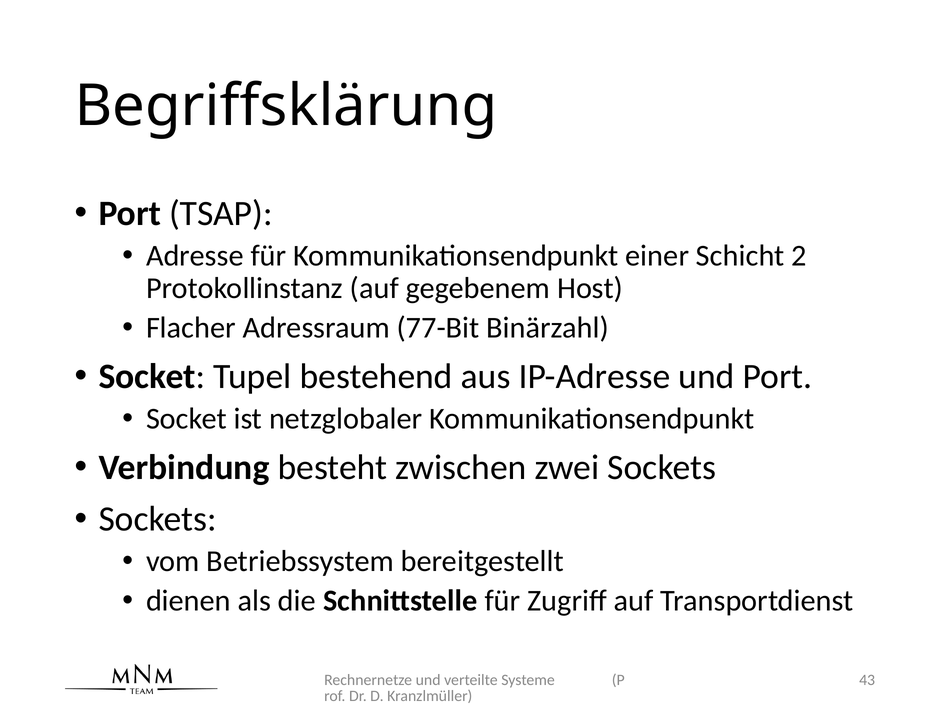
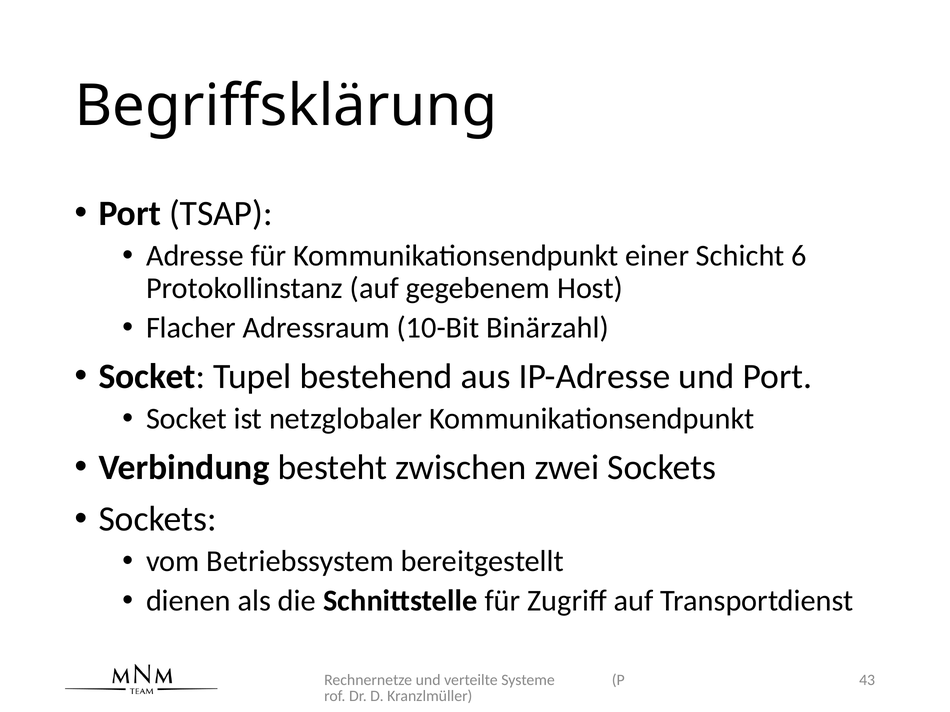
2: 2 -> 6 (799, 256)
77-Bit: 77-Bit -> 10-Bit (438, 328)
